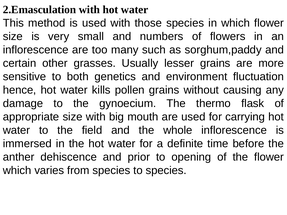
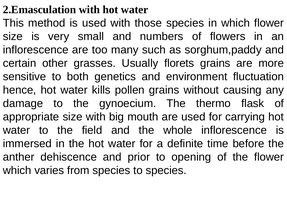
lesser: lesser -> florets (179, 63)
